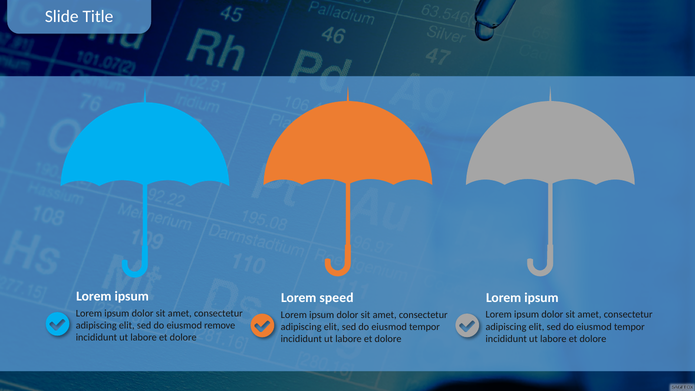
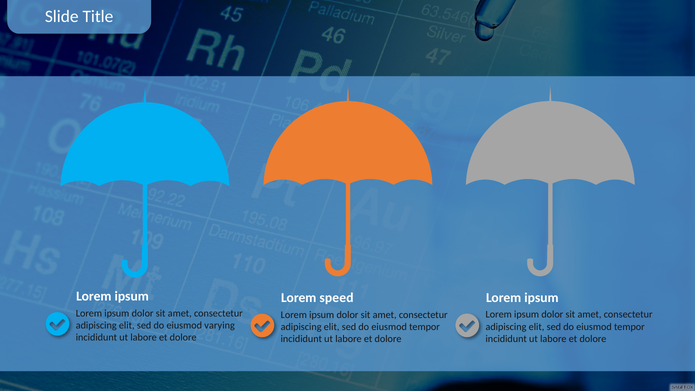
remove: remove -> varying (220, 325)
